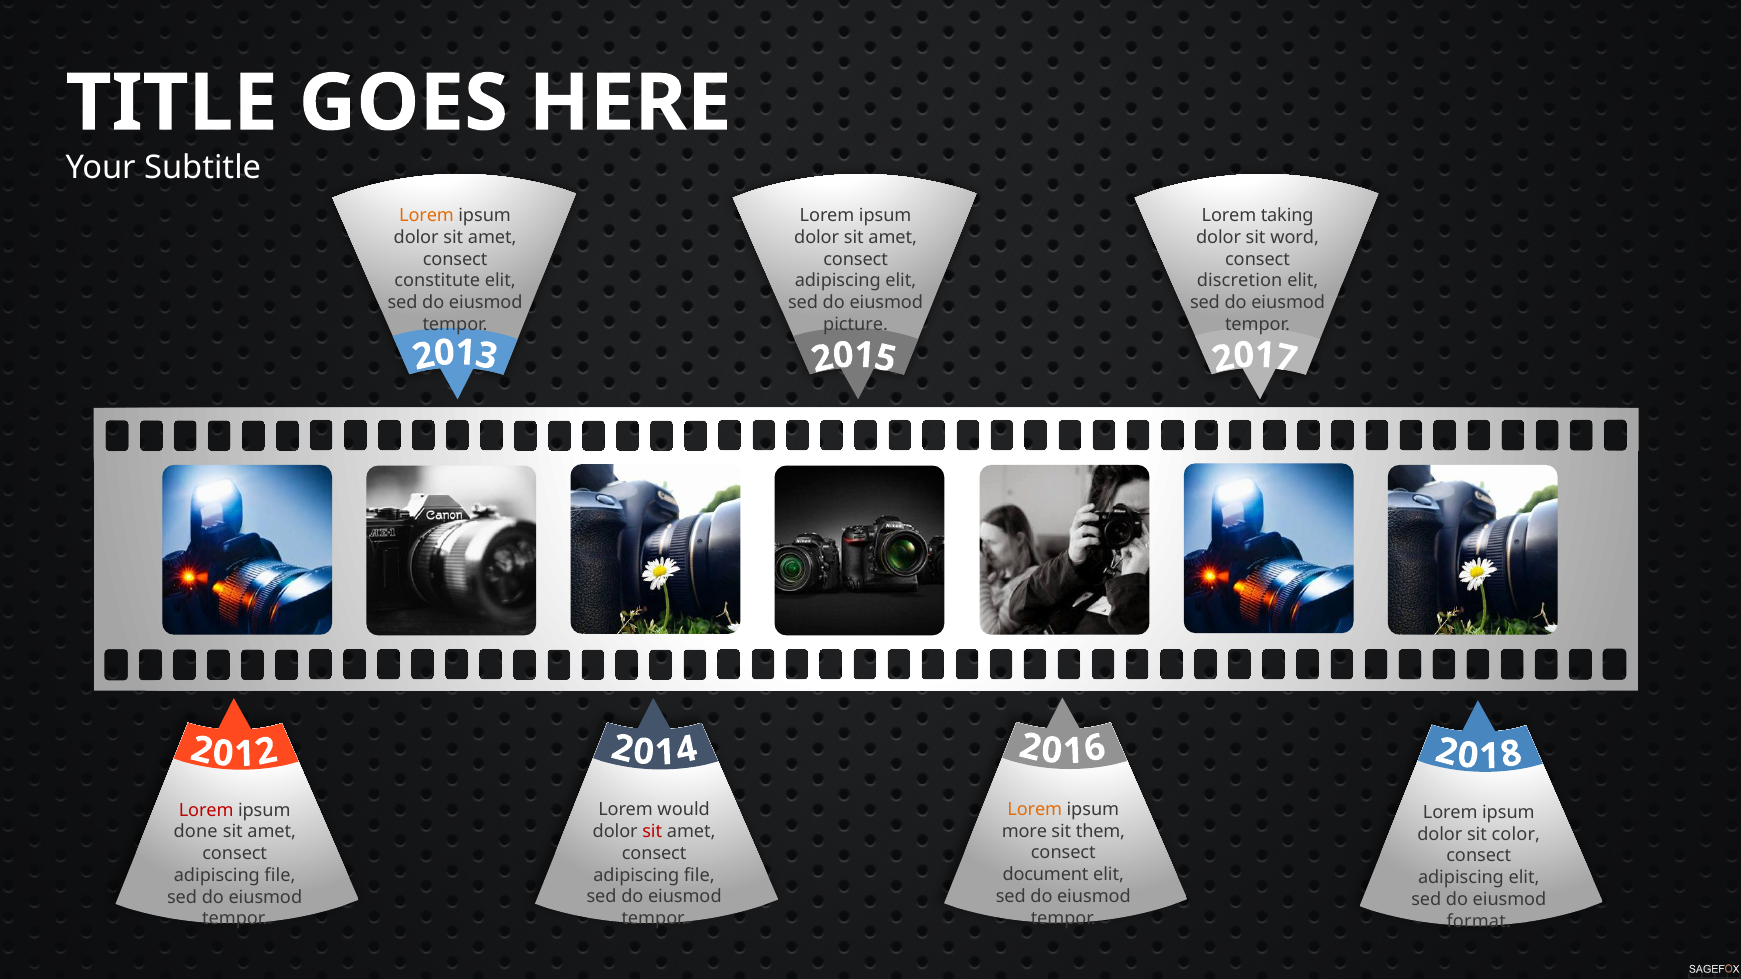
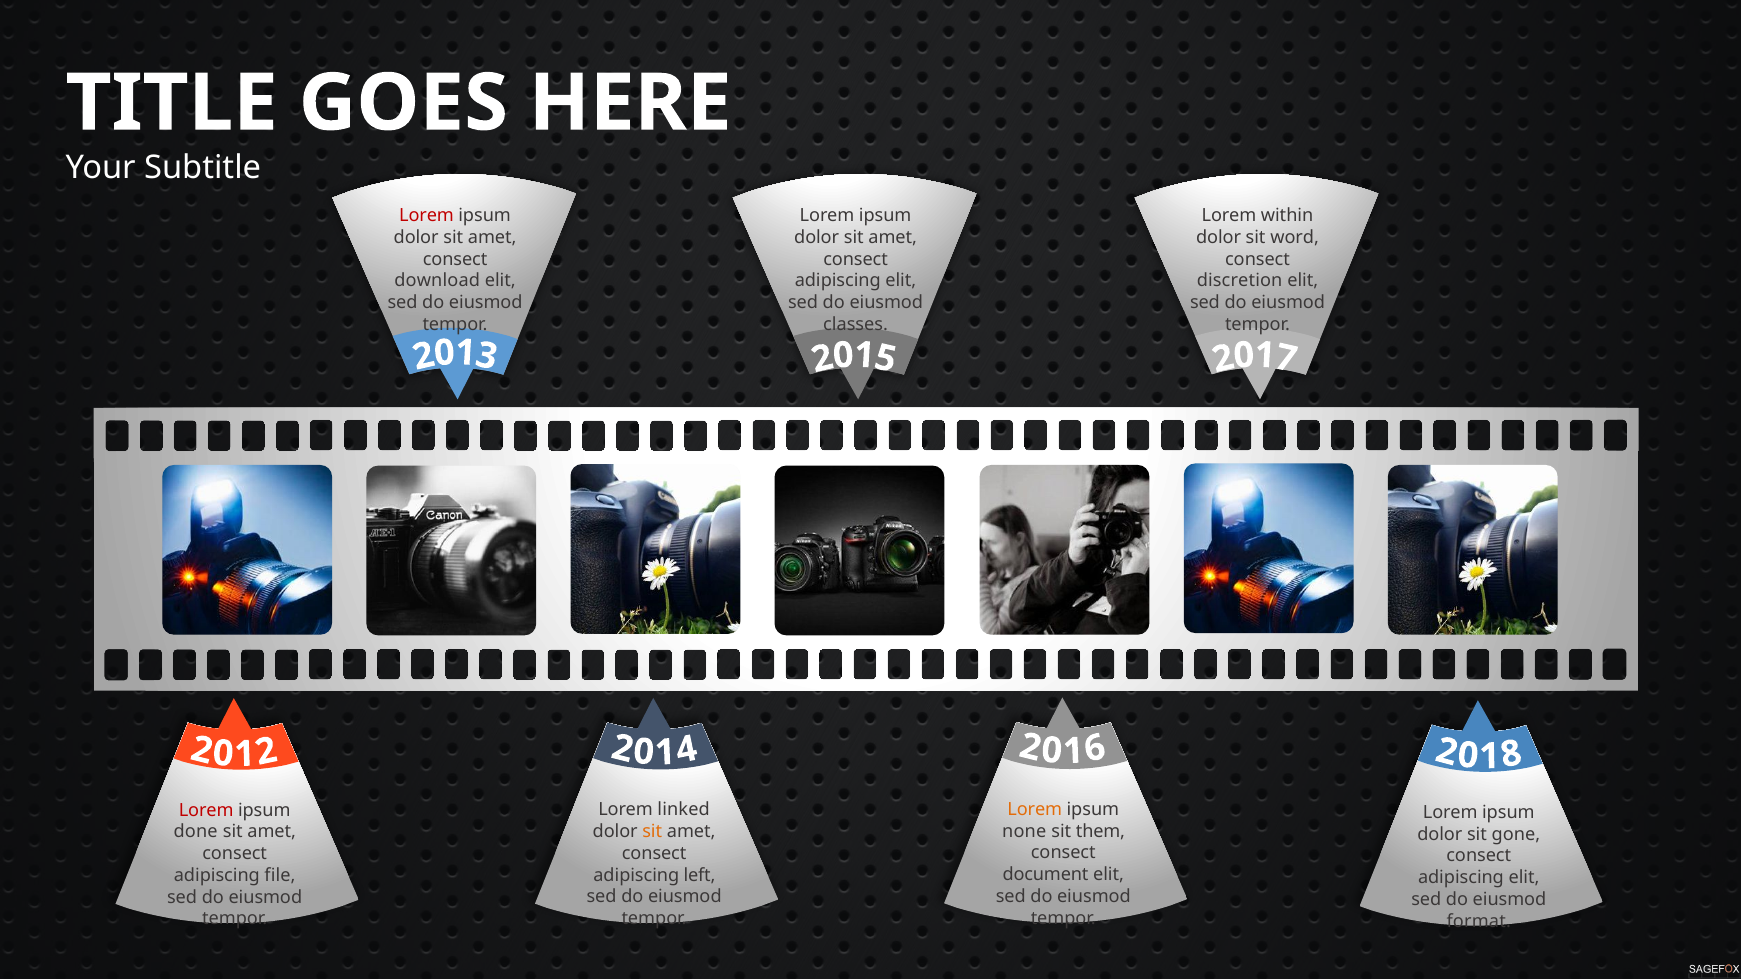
Lorem colour: orange -> red (427, 216)
taking: taking -> within (1287, 216)
constitute: constitute -> download (437, 281)
picture: picture -> classes (856, 325)
would: would -> linked (684, 810)
more: more -> none (1024, 831)
sit colour: red -> orange (652, 832)
color: color -> gone (1516, 834)
file: file -> left (699, 875)
